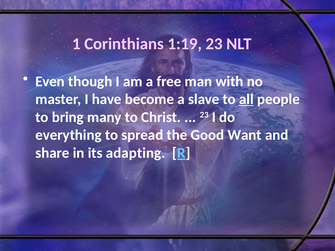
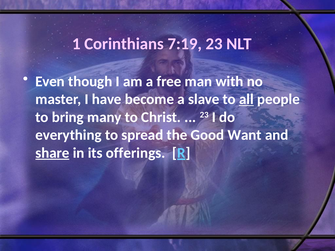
1:19: 1:19 -> 7:19 (185, 44)
share underline: none -> present (52, 153)
adapting: adapting -> offerings (136, 153)
